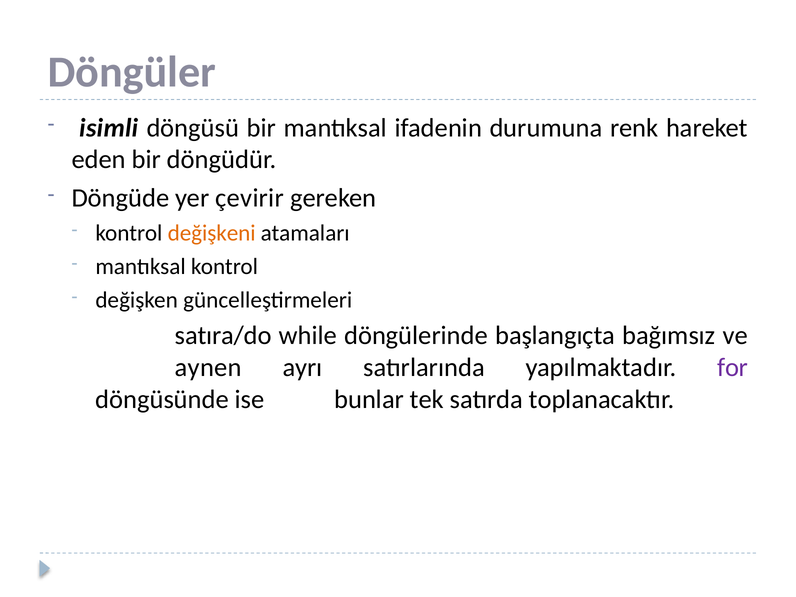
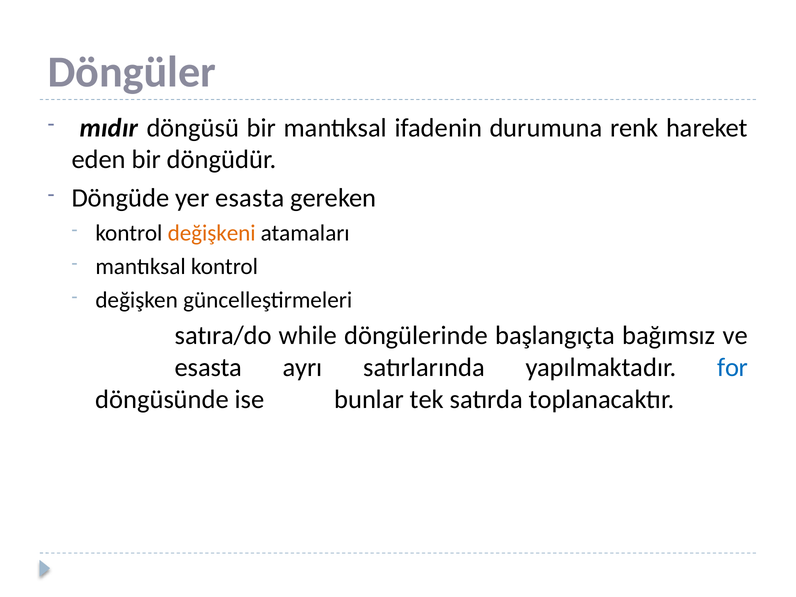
isimli: isimli -> mıdır (109, 128)
yer çevirir: çevirir -> esasta (250, 198)
aynen: aynen -> esasta (209, 367)
for colour: purple -> blue (733, 367)
